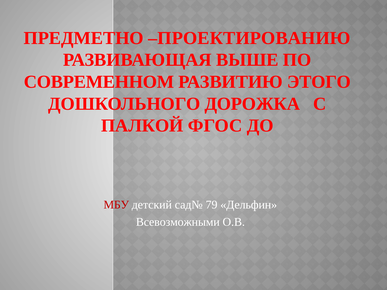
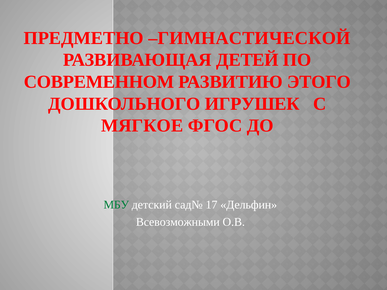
ПРОЕКТИРОВАНИЮ: ПРОЕКТИРОВАНИЮ -> ГИМНАСТИЧЕСКОЙ (249, 38)
ВЫШЕ: ВЫШЕ -> ДЕТЕЙ (247, 60)
ДОРОЖКА: ДОРОЖКА -> ИГРУШЕК (252, 104)
ПАЛКОЙ: ПАЛКОЙ -> МЯГКОЕ (142, 126)
МБУ colour: red -> green (116, 205)
79: 79 -> 17 (212, 205)
